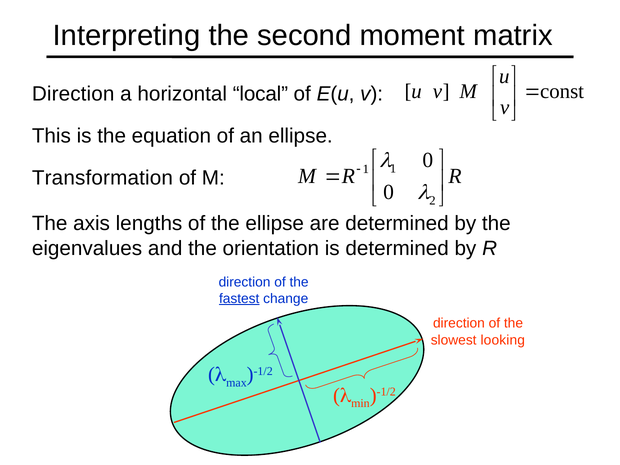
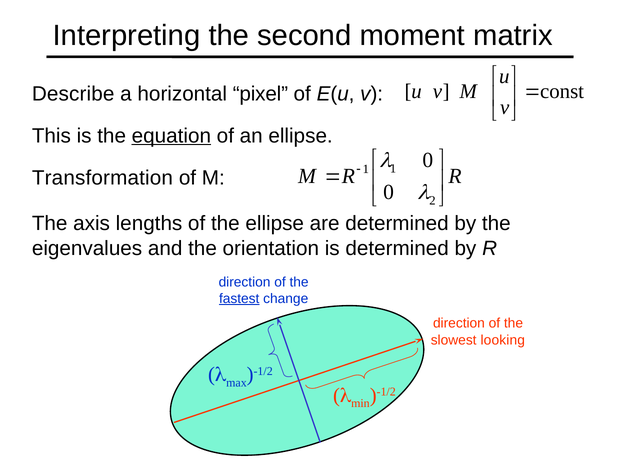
Direction: Direction -> Describe (73, 94)
local: local -> pixel (260, 94)
equation underline: none -> present (171, 136)
